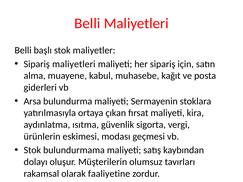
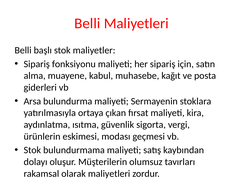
Sipariş maliyetleri: maliyetleri -> fonksiyonu (74, 64)
olarak faaliyetine: faaliyetine -> maliyetleri (109, 174)
